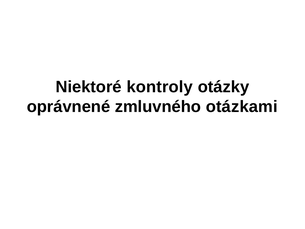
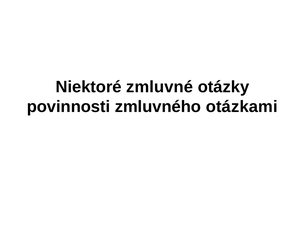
kontroly: kontroly -> zmluvné (160, 87)
oprávnené: oprávnené -> povinnosti (68, 107)
